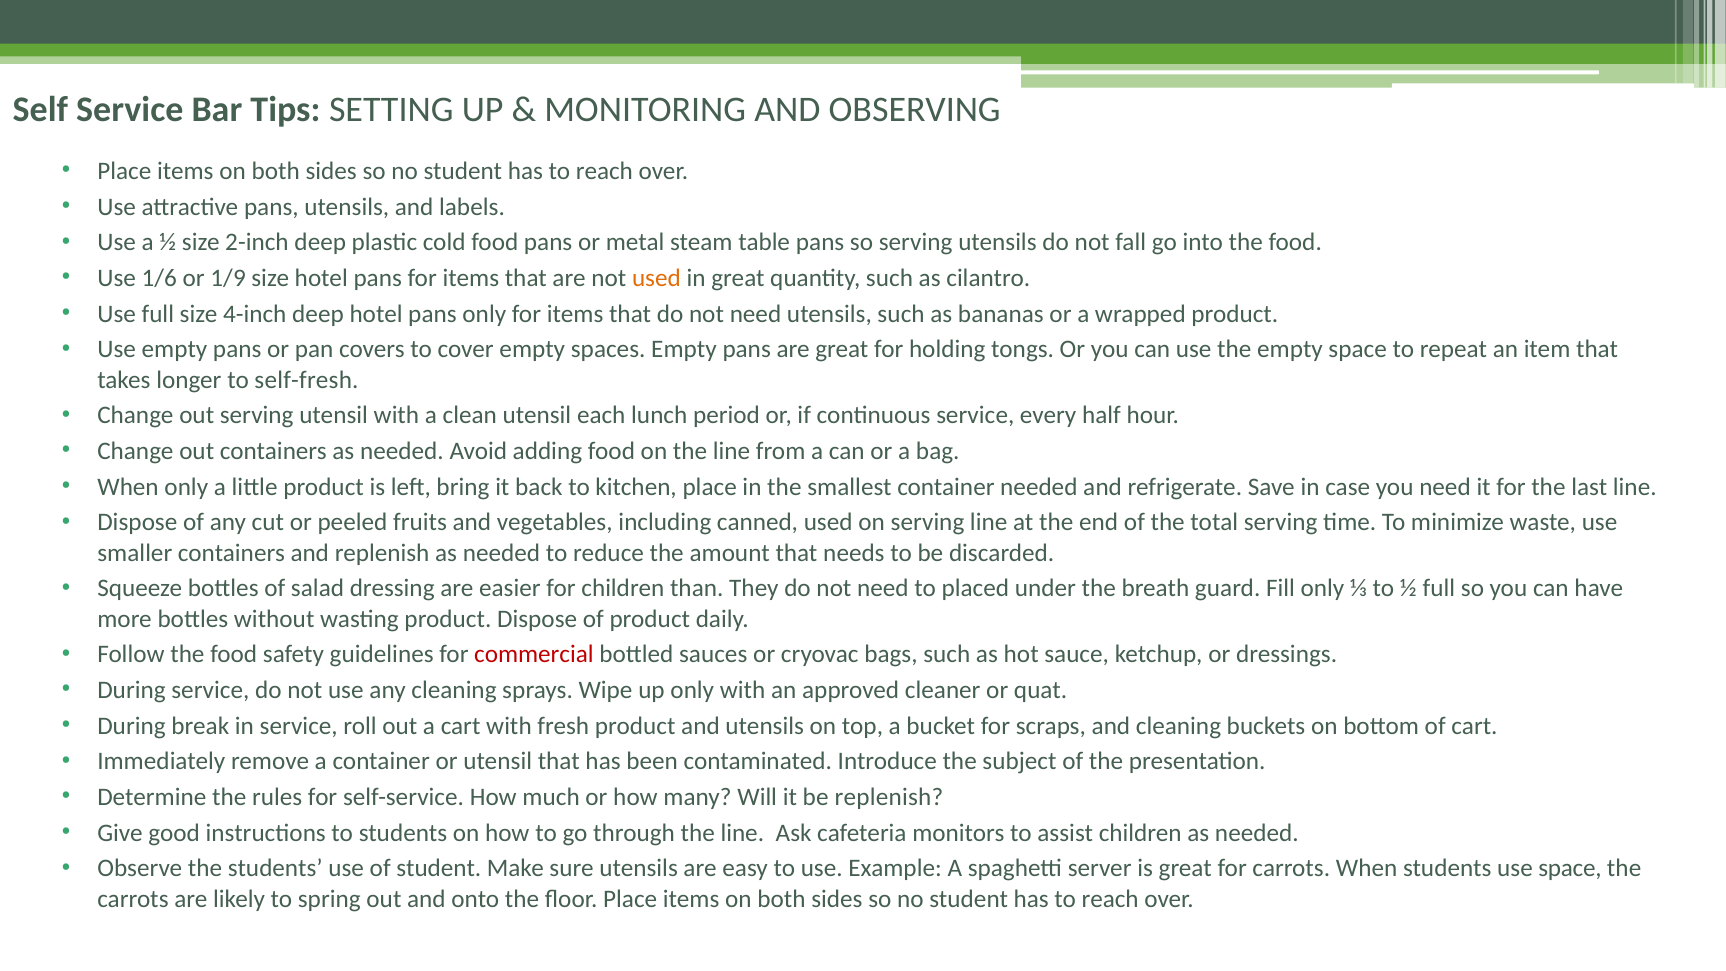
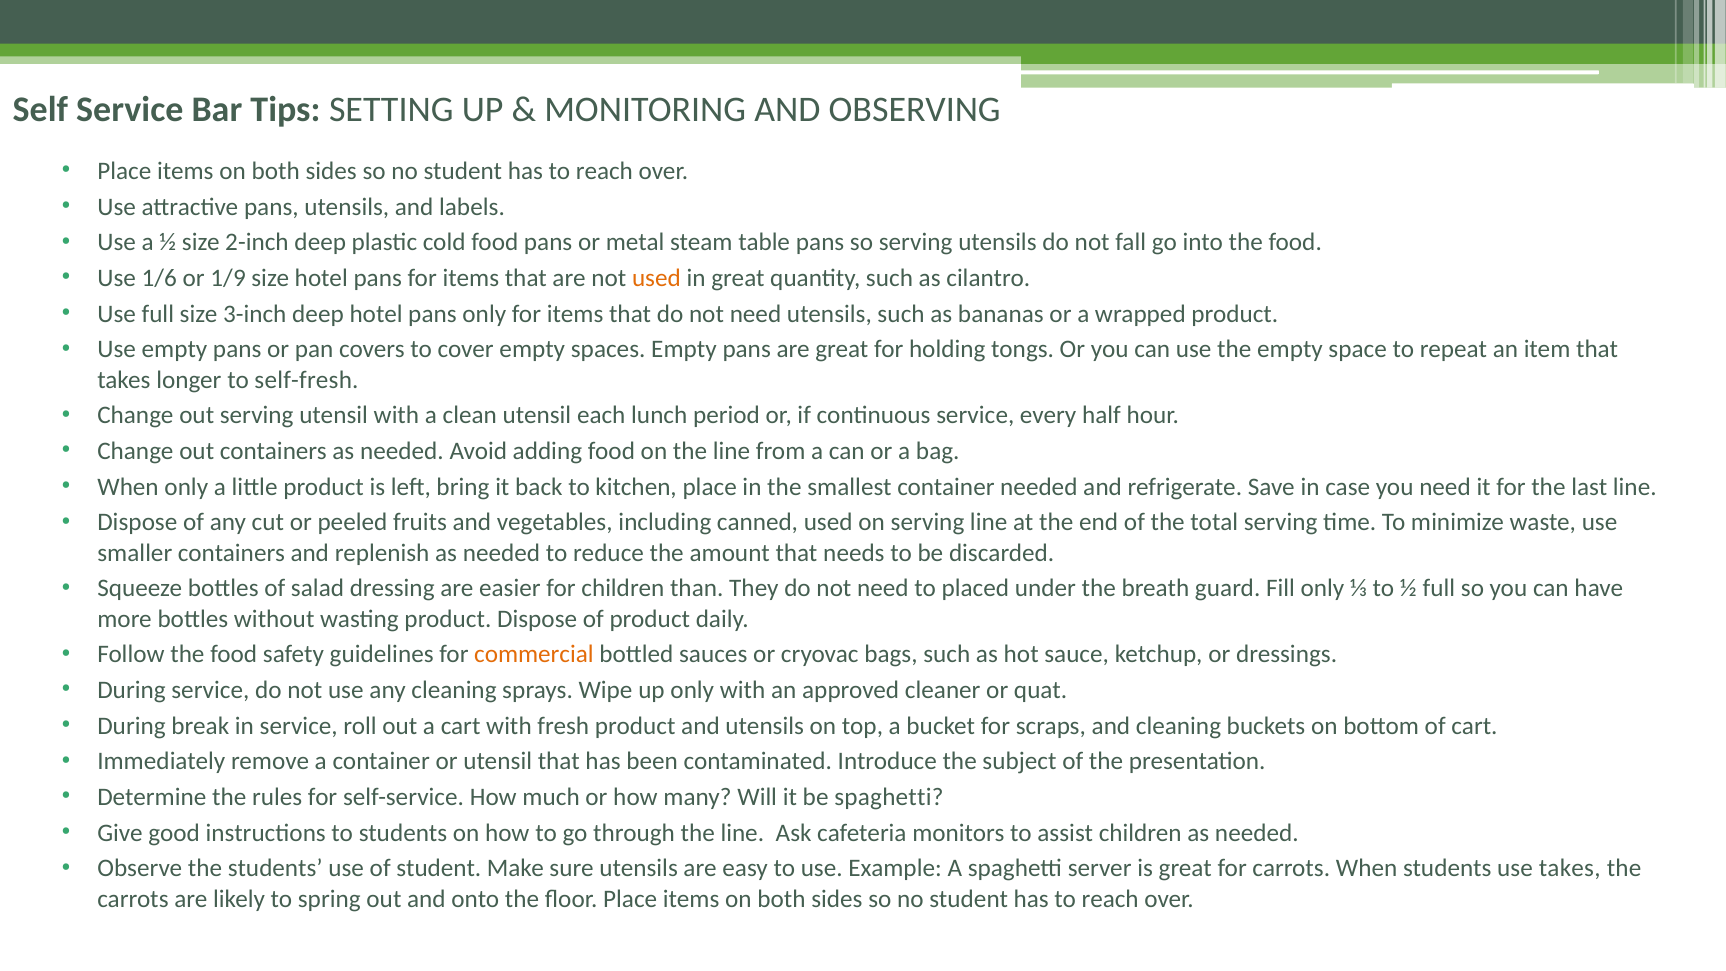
4-inch: 4-inch -> 3-inch (255, 314)
commercial colour: red -> orange (534, 654)
be replenish: replenish -> spaghetti (889, 797)
use space: space -> takes (1570, 869)
